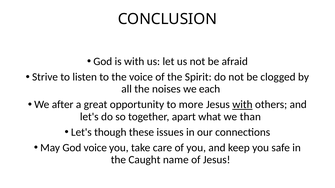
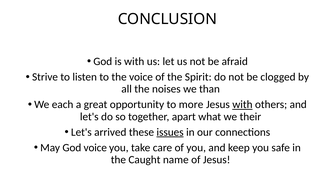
each: each -> than (210, 89)
after: after -> each (63, 105)
than: than -> their (250, 117)
though: though -> arrived (110, 132)
issues underline: none -> present (170, 132)
